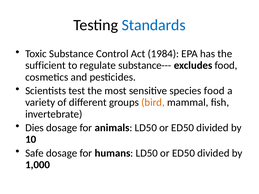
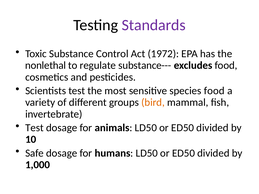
Standards colour: blue -> purple (154, 25)
1984: 1984 -> 1972 (163, 54)
sufficient: sufficient -> nonlethal (46, 66)
Dies: Dies -> Test (34, 128)
